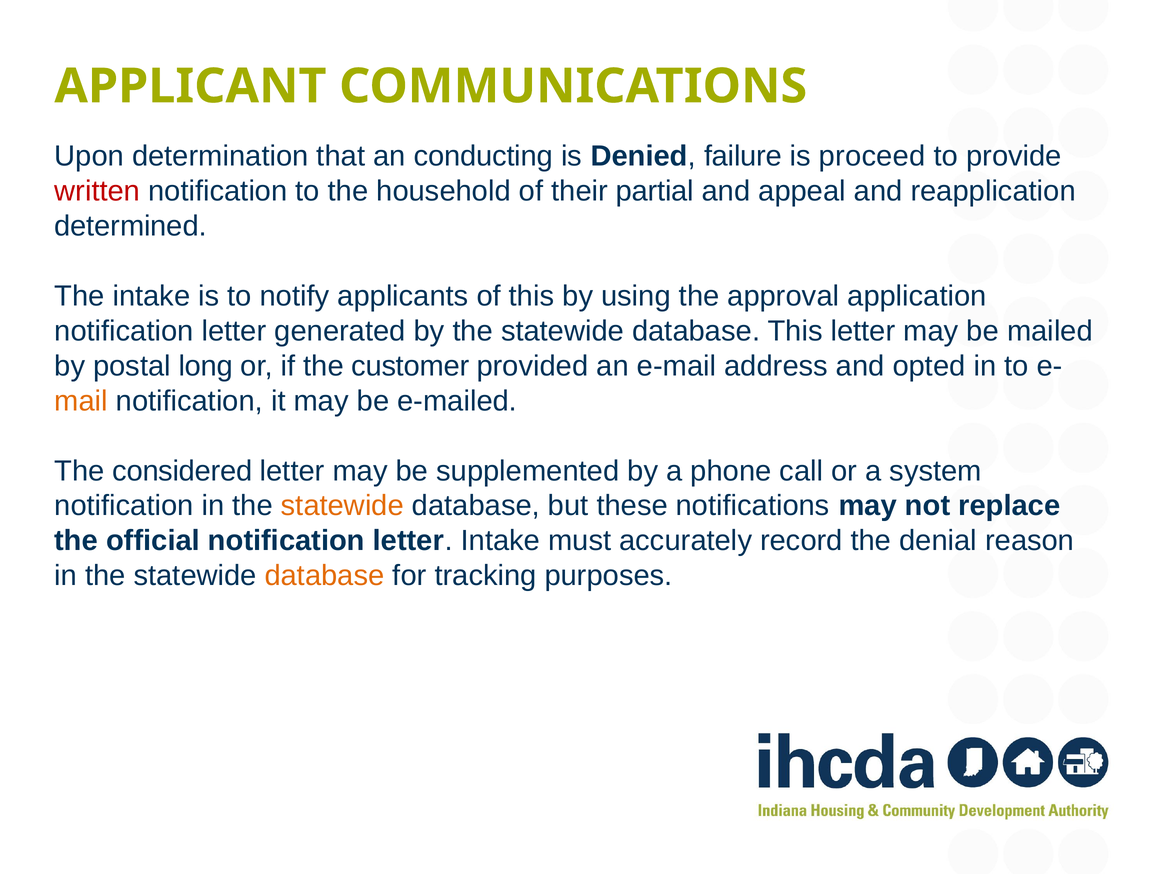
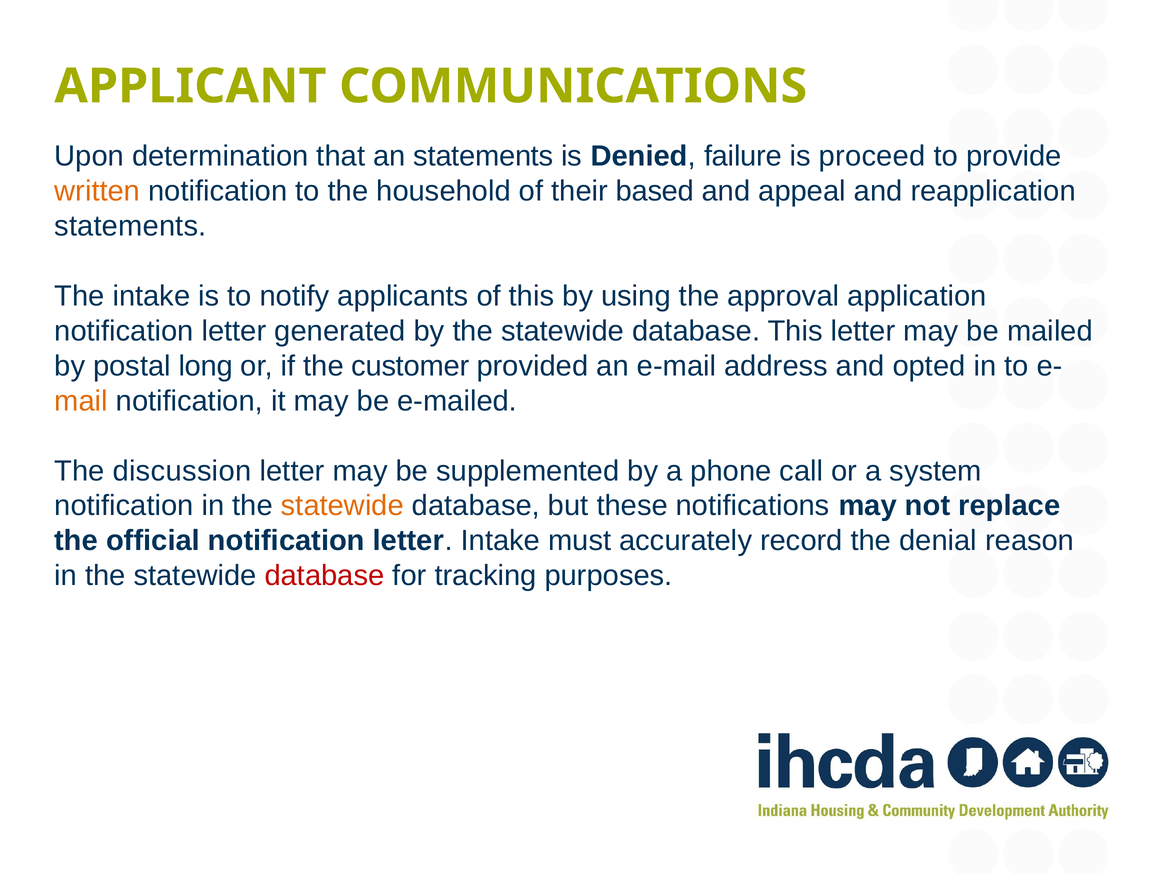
an conducting: conducting -> statements (483, 156)
written colour: red -> orange (97, 191)
partial: partial -> based (655, 191)
determined: determined -> statements (130, 226)
considered: considered -> discussion (182, 471)
database colour: orange -> red (325, 576)
